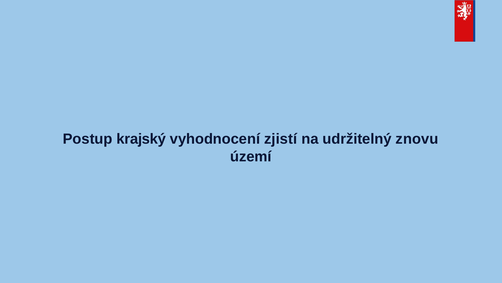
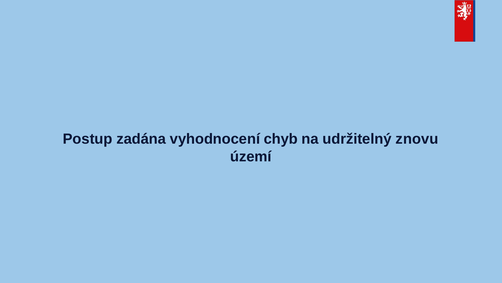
krajský: krajský -> zadána (141, 139)
zjistí: zjistí -> chyb (281, 139)
